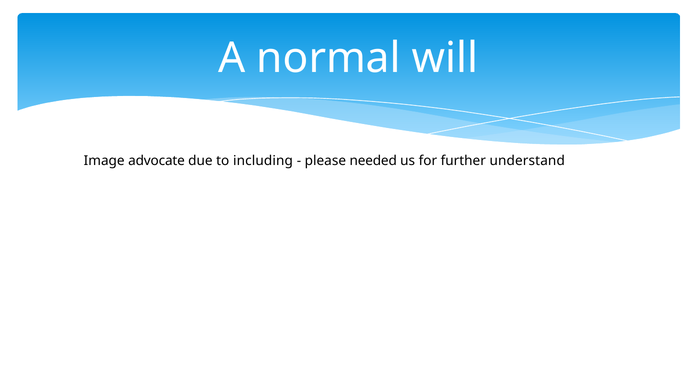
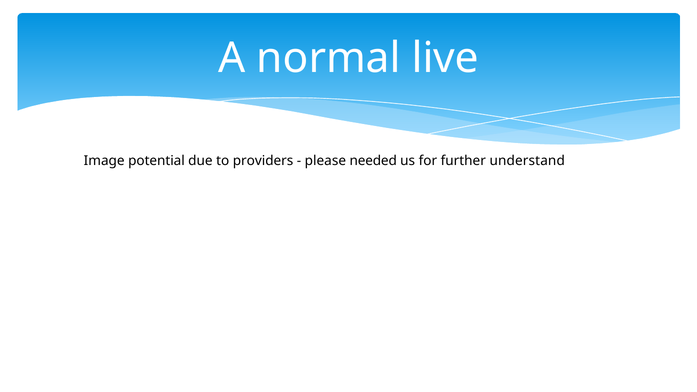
will: will -> live (445, 58)
advocate: advocate -> potential (156, 161)
including: including -> providers (263, 161)
